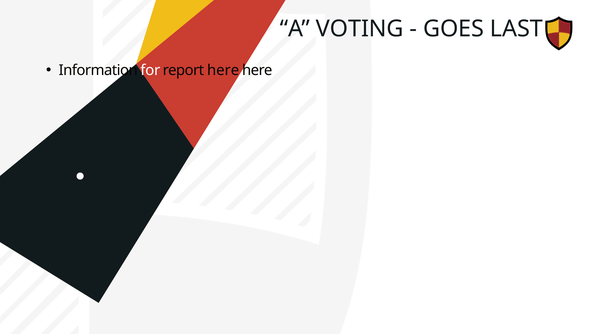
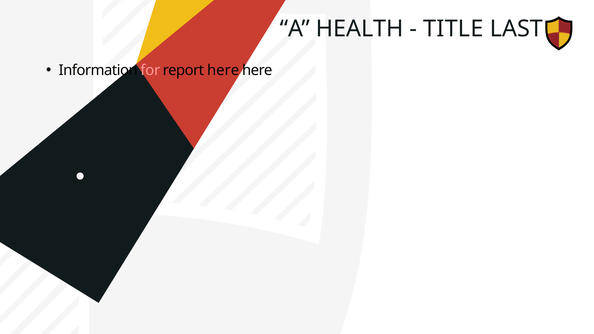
VOTING: VOTING -> HEALTH (360, 29)
GOES: GOES -> TITLE (453, 29)
for colour: white -> pink (150, 70)
